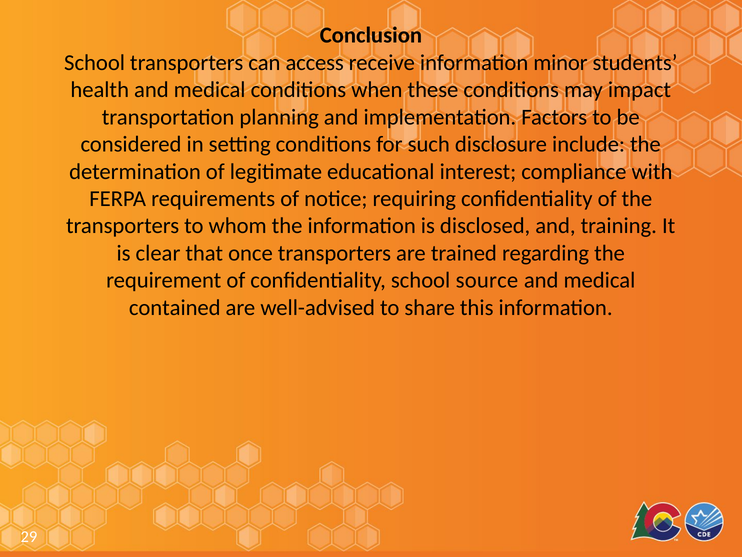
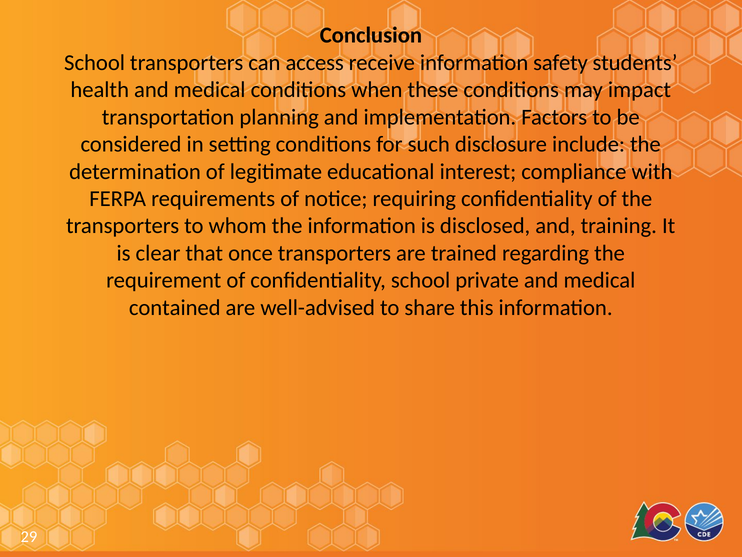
minor: minor -> safety (560, 63)
source: source -> private (487, 280)
